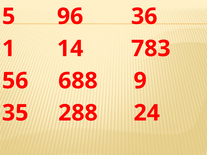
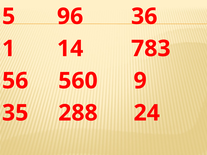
688: 688 -> 560 (78, 81)
